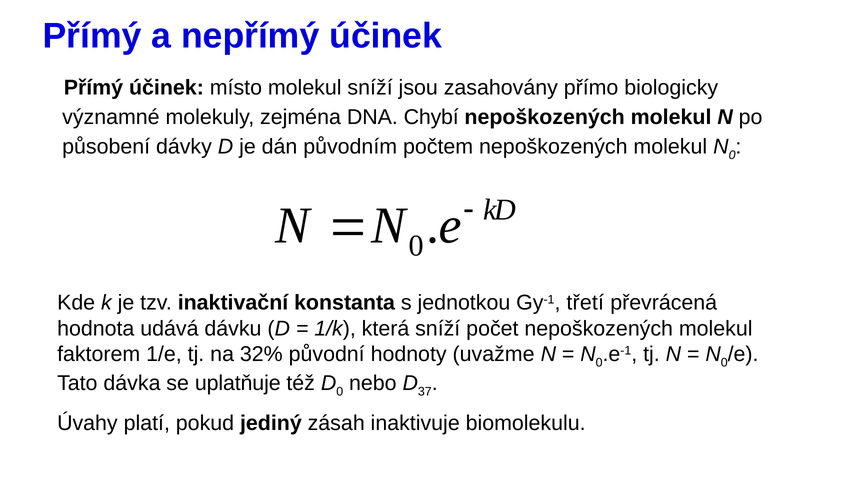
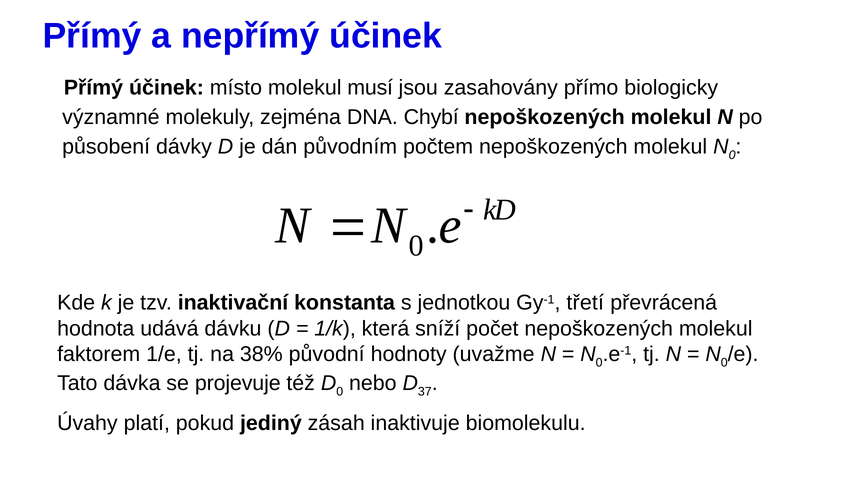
molekul sníží: sníží -> musí (370, 88)
32%: 32% -> 38% (261, 354)
uplatňuje: uplatňuje -> projevuje (238, 383)
